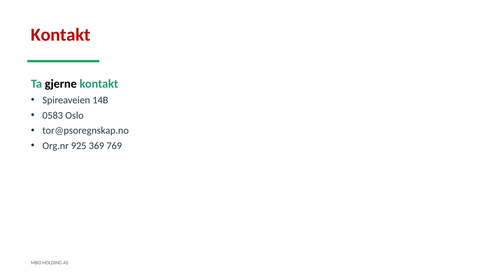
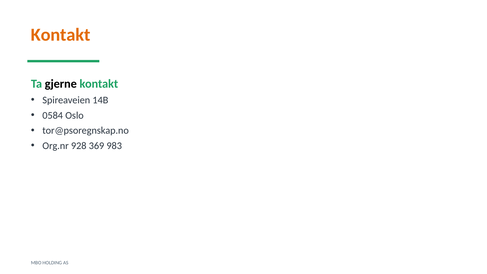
Kontakt colour: red -> orange (61, 35)
0583: 0583 -> 0584 (53, 115)
925: 925 -> 928 (79, 146)
769: 769 -> 983 (114, 146)
